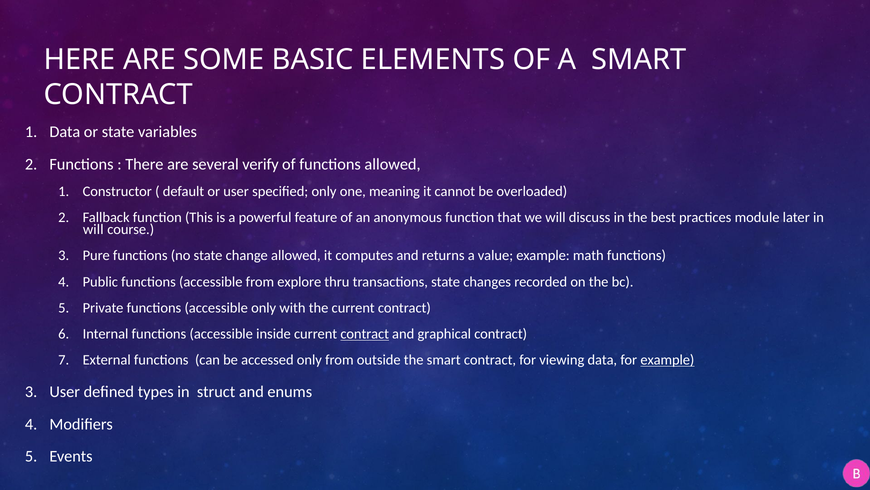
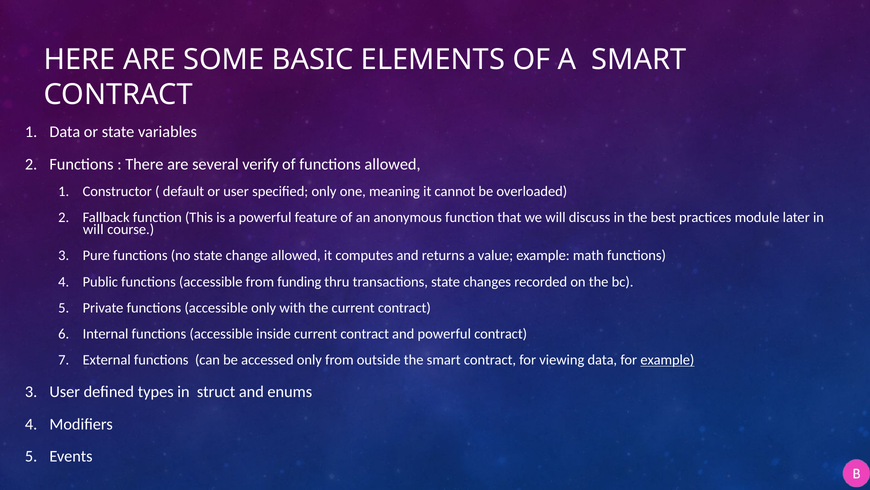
explore: explore -> funding (299, 281)
contract underline: present -> none (365, 334)
and graphical: graphical -> powerful (444, 334)
